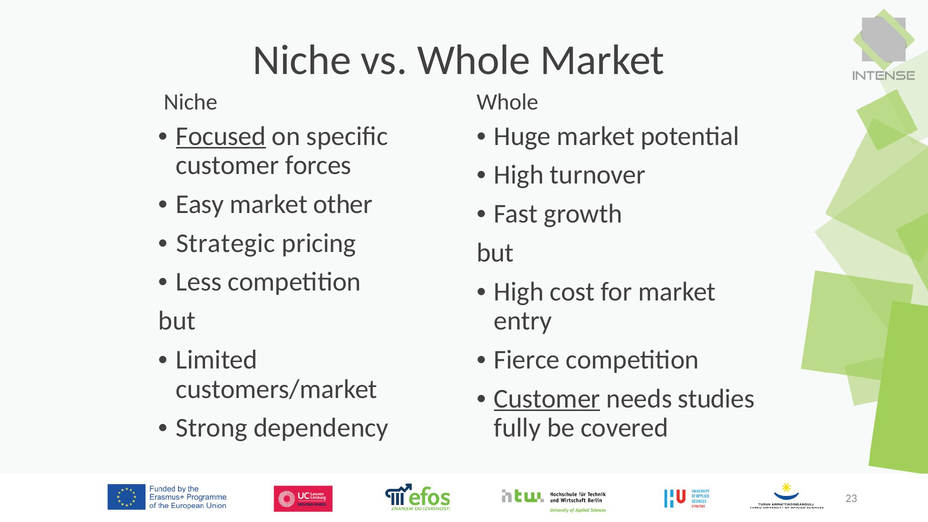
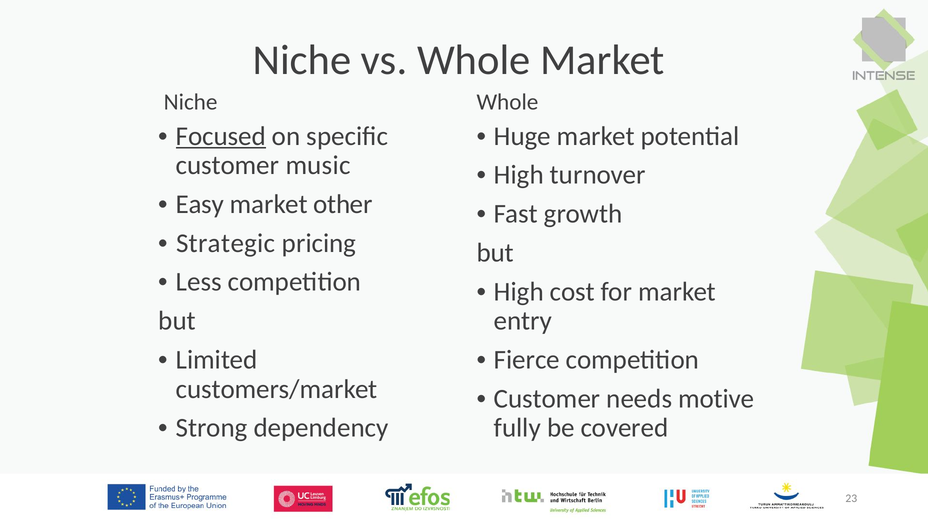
forces: forces -> music (318, 165)
Customer underline: present -> none (547, 399)
studies: studies -> motive (716, 399)
